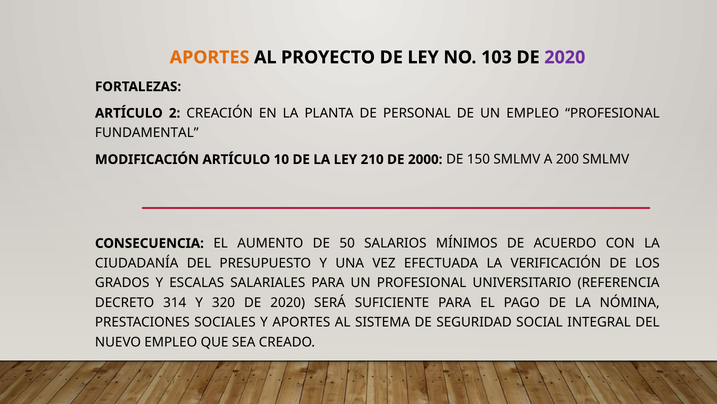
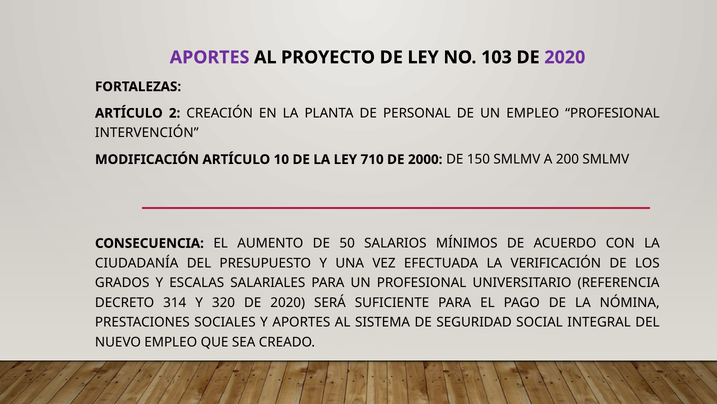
APORTES colour: orange -> purple (210, 57)
FUNDAMENTAL: FUNDAMENTAL -> INTERVENCIÓN (147, 133)
210: 210 -> 710 (372, 159)
